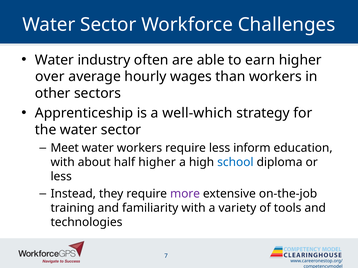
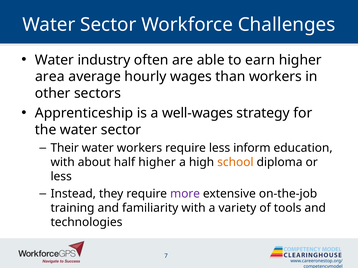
over: over -> area (50, 77)
well-which: well-which -> well-wages (198, 113)
Meet: Meet -> Their (65, 148)
school colour: blue -> orange (235, 163)
